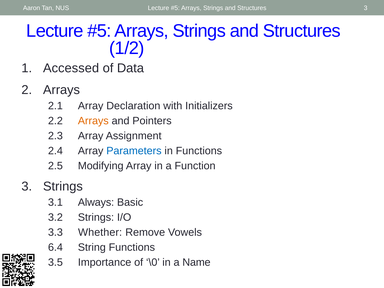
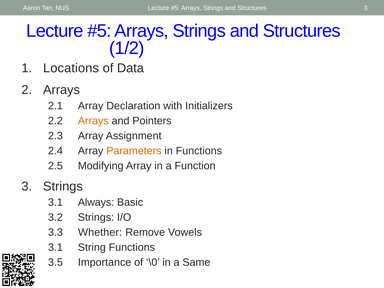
Accessed: Accessed -> Locations (71, 68)
Parameters colour: blue -> orange (134, 151)
6.4: 6.4 -> 3.1 (55, 247)
Name: Name -> Same (196, 262)
